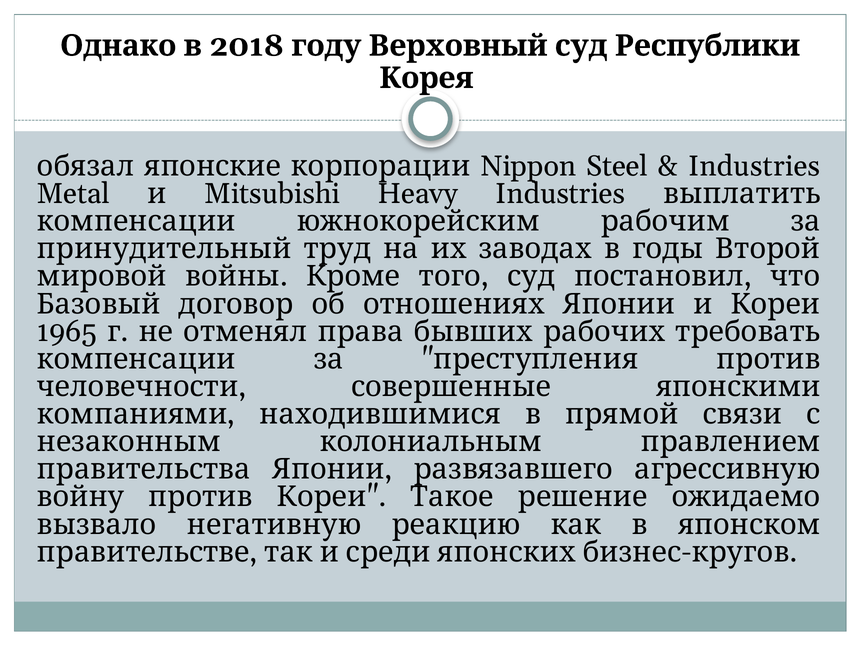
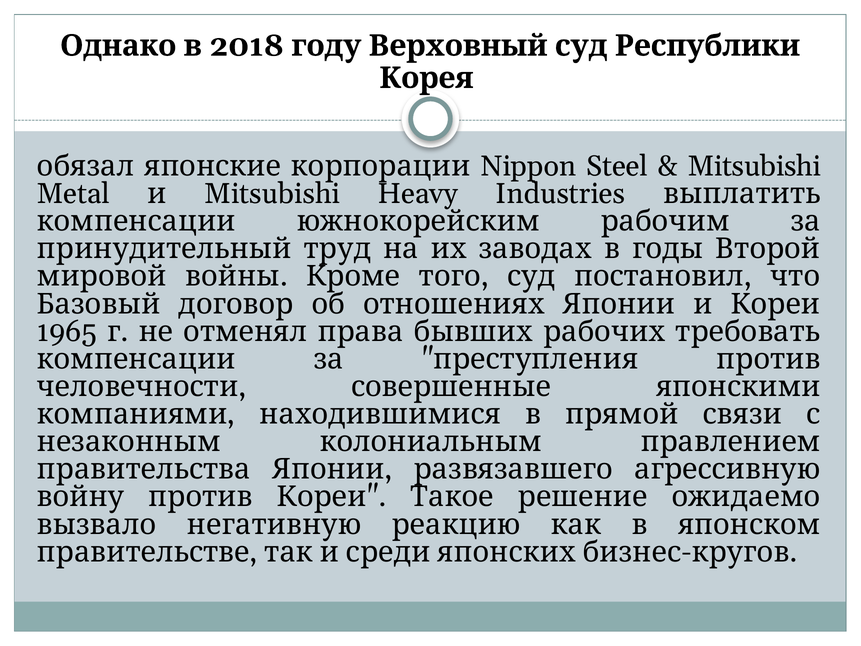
Industries: Industries -> Mitsubishi (754, 166)
